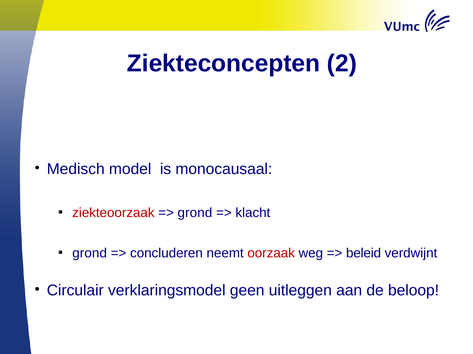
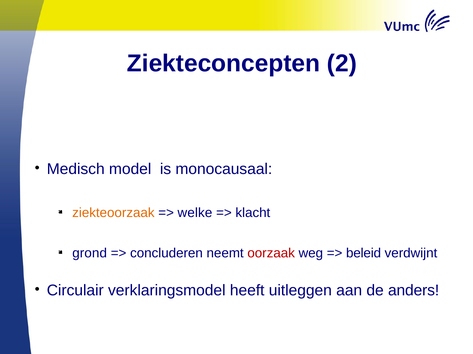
ziekteoorzaak colour: red -> orange (113, 213)
grond: grond -> welke (195, 213)
geen: geen -> heeft (247, 291)
beloop: beloop -> anders (414, 291)
